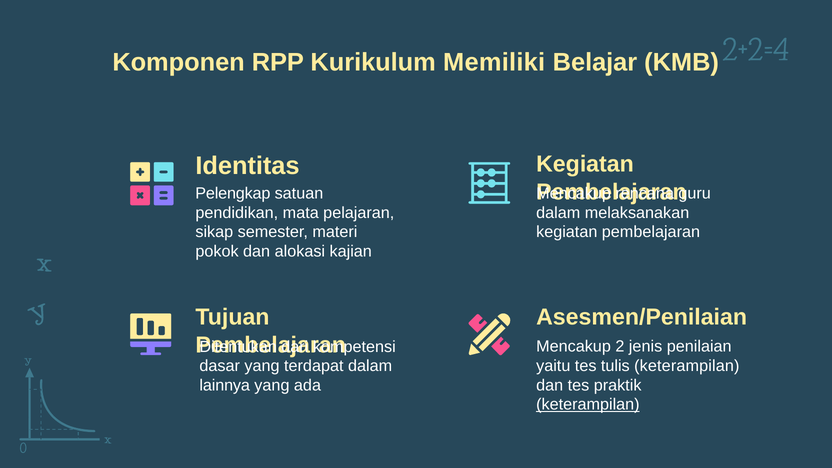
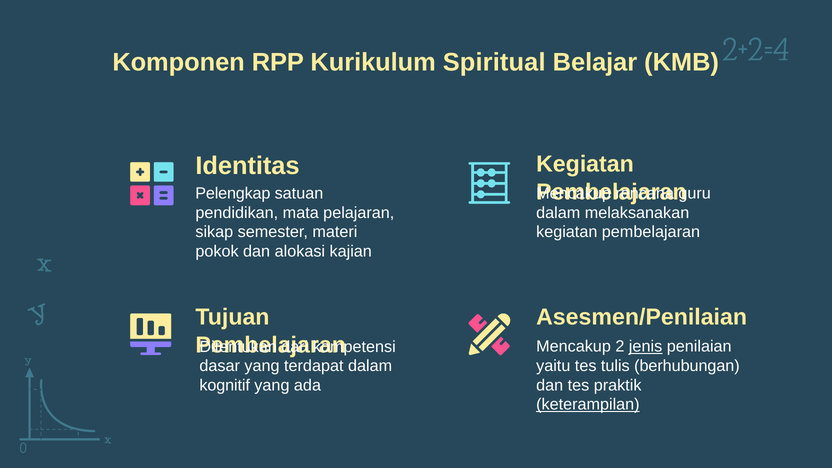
Memiliki: Memiliki -> Spiritual (494, 62)
jenis underline: none -> present (646, 346)
tulis keterampilan: keterampilan -> berhubungan (687, 366)
lainnya: lainnya -> kognitif (225, 386)
